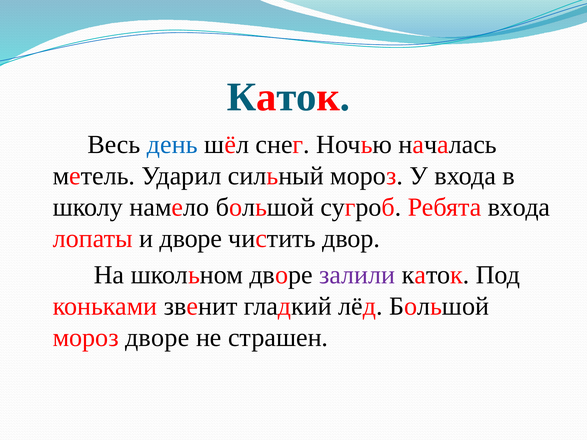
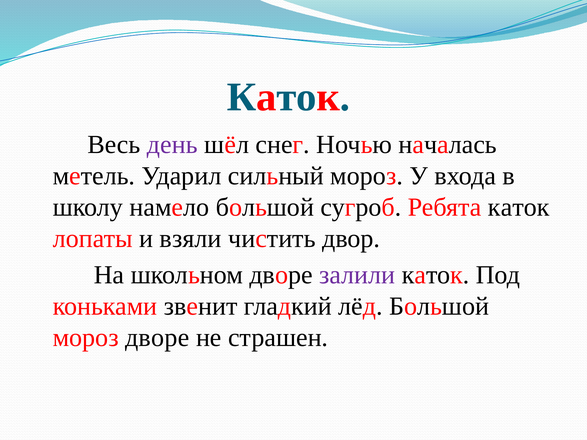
день colour: blue -> purple (172, 145)
Ребята входа: входа -> каток (519, 207)
и дворе: дворе -> взяли (191, 239)
